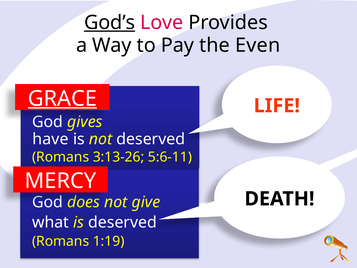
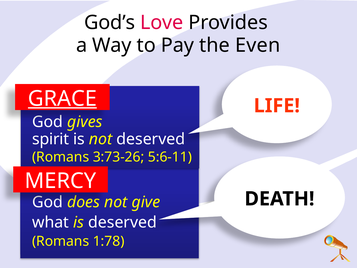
God’s underline: present -> none (110, 23)
have: have -> spirit (51, 139)
3:13-26: 3:13-26 -> 3:73-26 (119, 157)
1:19: 1:19 -> 1:78 (109, 241)
